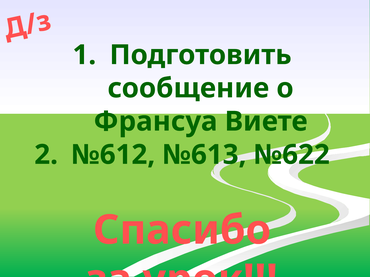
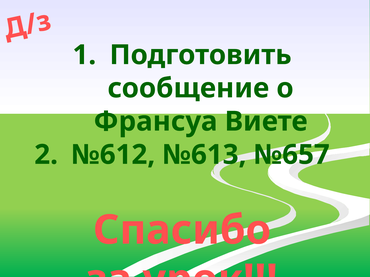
№622: №622 -> №657 (292, 155)
